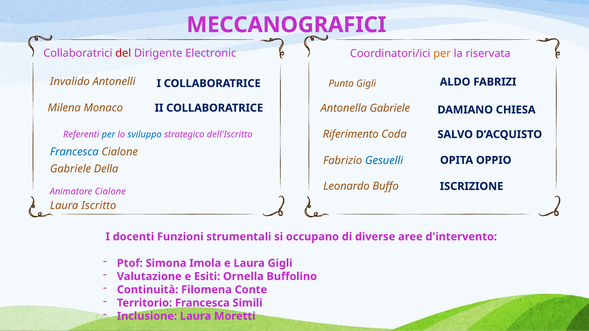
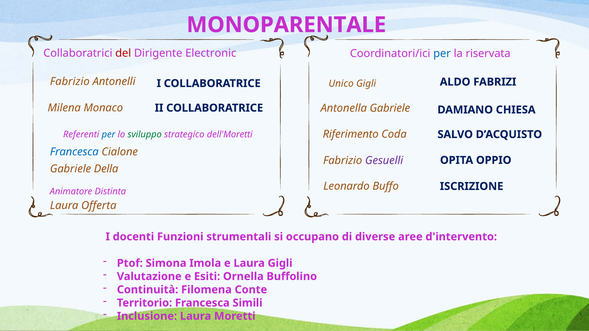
MECCANOGRAFICI: MECCANOGRAFICI -> MONOPARENTALE (286, 25)
per colour: orange -> blue (442, 54)
Invalido: Invalido -> Fabrizio (70, 82)
Punto: Punto -> Unico (341, 84)
sviluppo colour: blue -> green (145, 134)
dell'Iscritto: dell'Iscritto -> dell'Moretti (230, 134)
Gesuelli colour: blue -> purple (384, 161)
Animatore Cialone: Cialone -> Distinta (110, 192)
Iscritto: Iscritto -> Offerta (99, 206)
